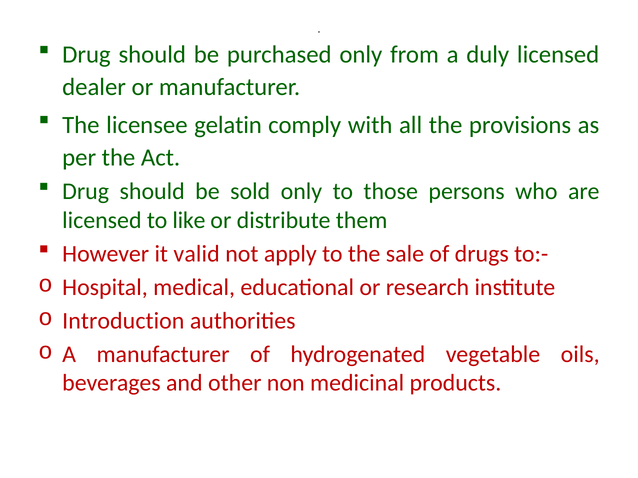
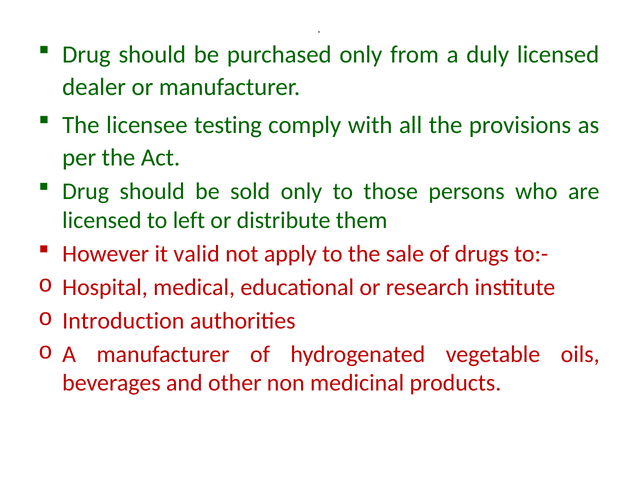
gelatin: gelatin -> testing (228, 125)
like: like -> left (189, 220)
